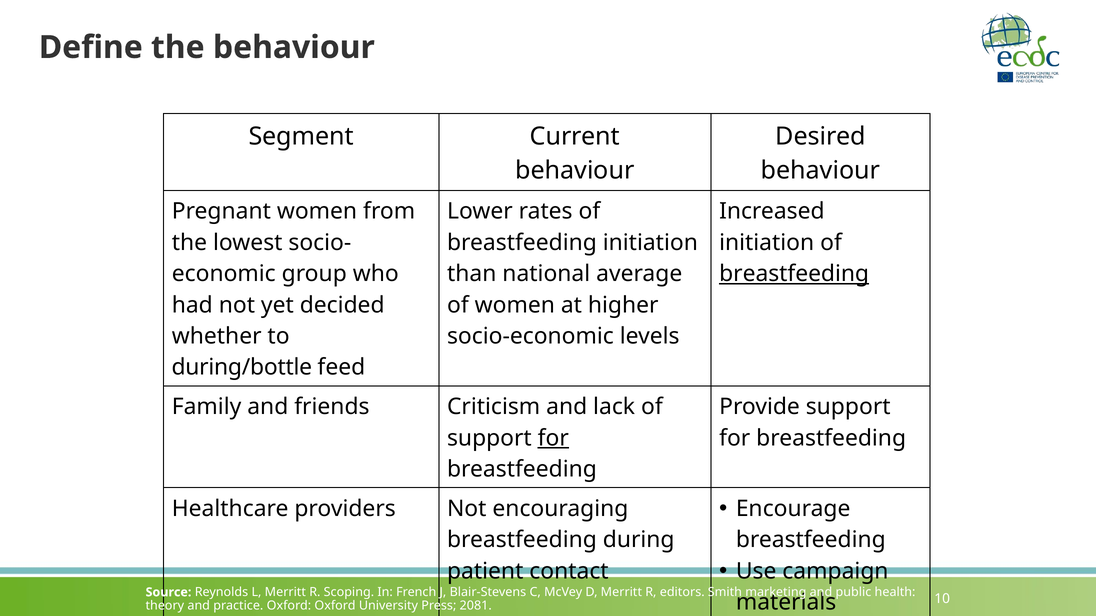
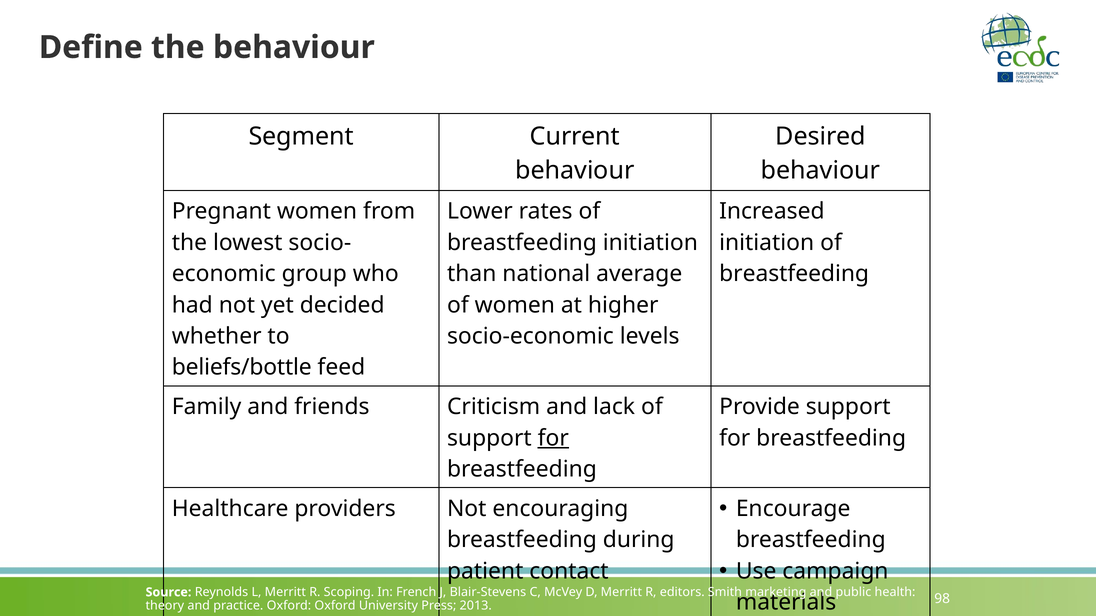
breastfeeding underline: present -> none (794, 274)
during/bottle: during/bottle -> beliefs/bottle (242, 368)
10: 10 -> 98 (942, 599)
2081: 2081 -> 2013 (476, 606)
